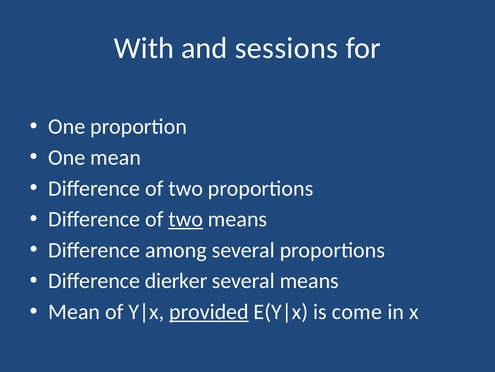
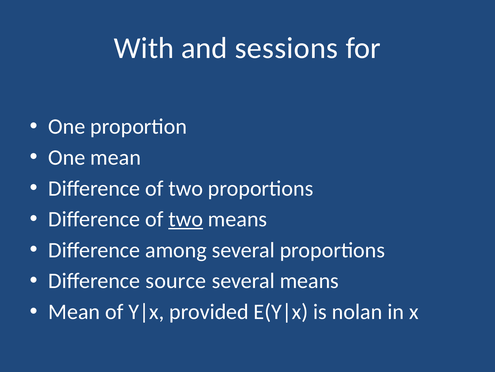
dierker: dierker -> source (176, 280)
provided underline: present -> none (209, 311)
come: come -> nolan (357, 311)
